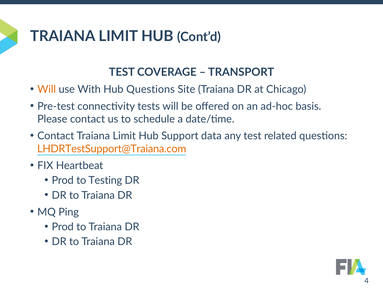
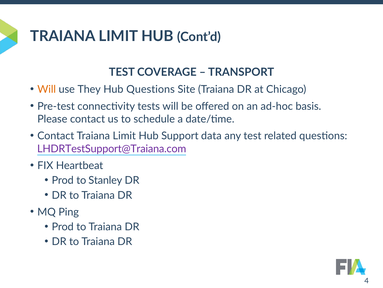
With: With -> They (89, 89)
LHDRTestSupport@Traiana.com colour: orange -> purple (112, 148)
Testing: Testing -> Stanley (105, 180)
